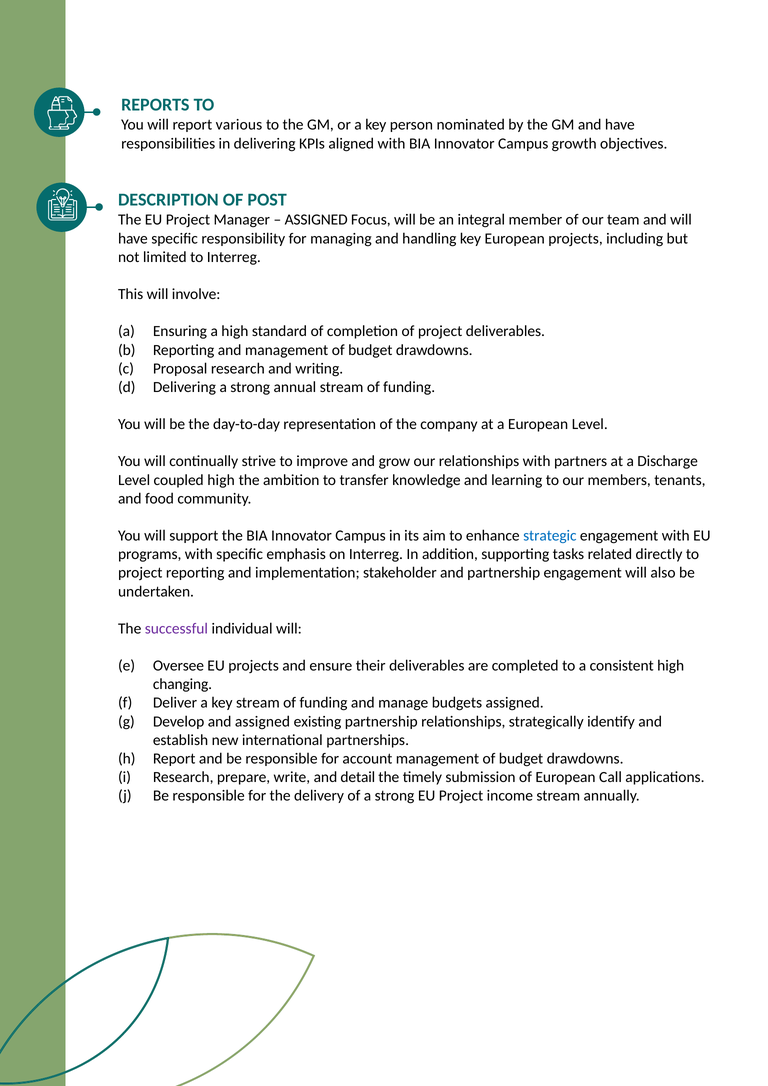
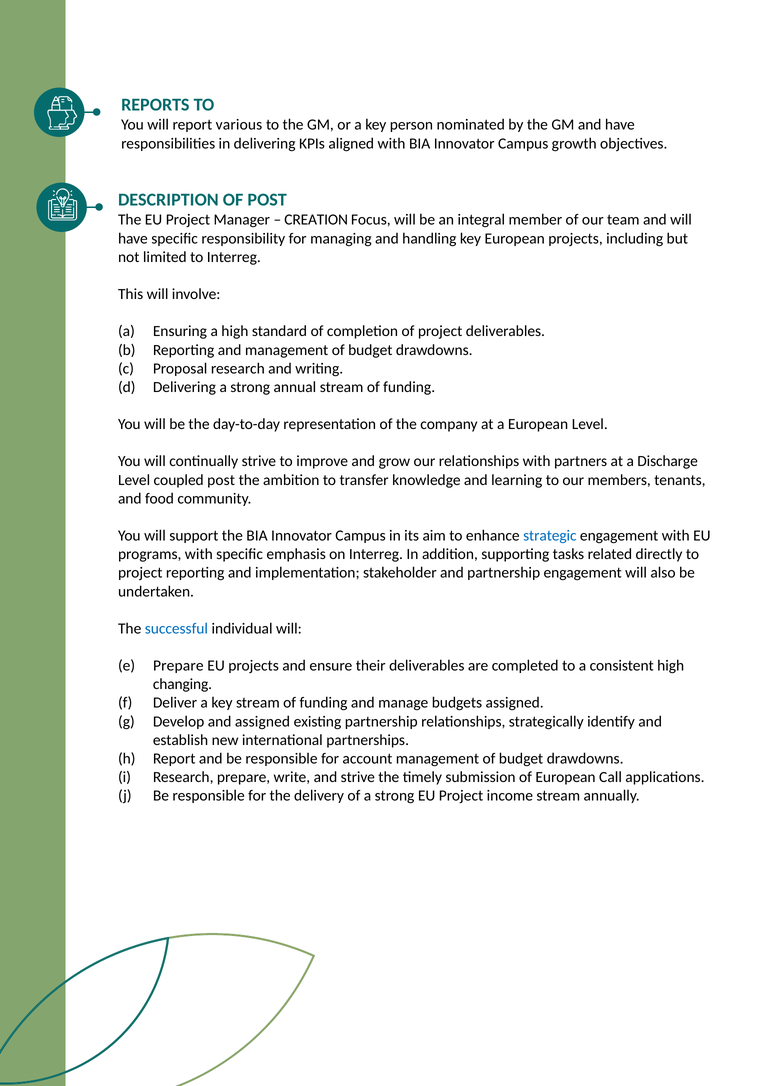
ASSIGNED: ASSIGNED -> CREATION (316, 220)
coupled high: high -> post (221, 480)
successful colour: purple -> blue (176, 629)
Oversee: Oversee -> Prepare (178, 666)
and detail: detail -> strive (358, 777)
